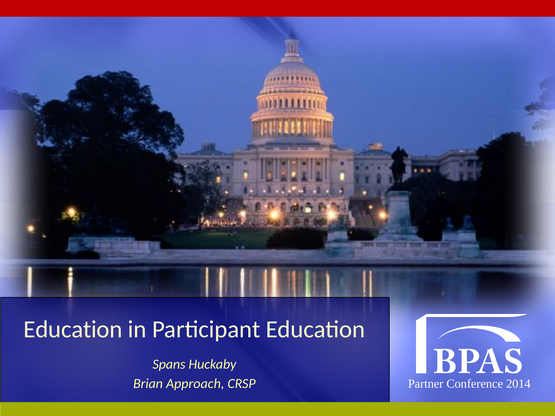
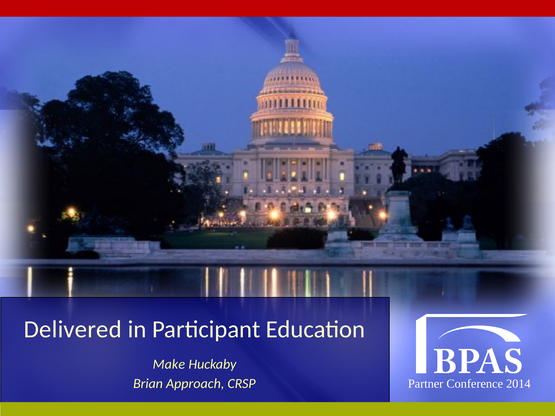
Education: Education -> Delivered (73, 330)
Spans: Spans -> Make (169, 364)
